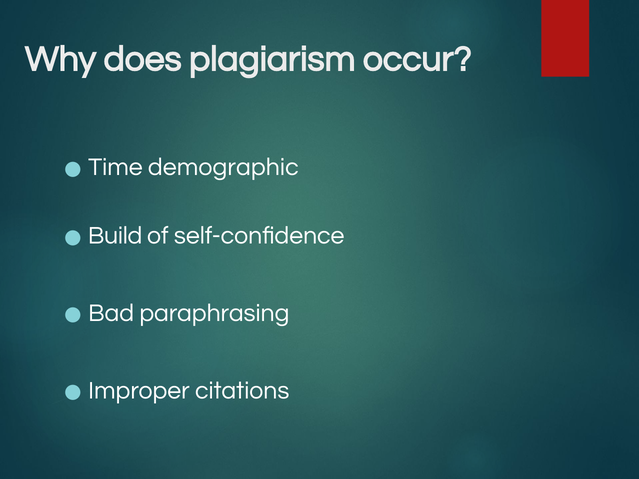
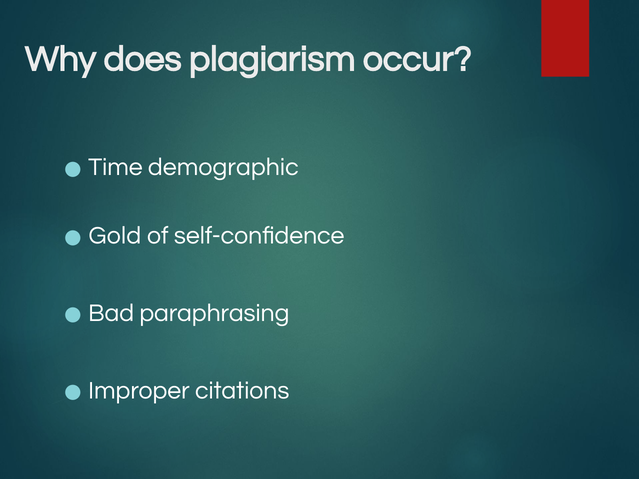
Build: Build -> Gold (115, 236)
